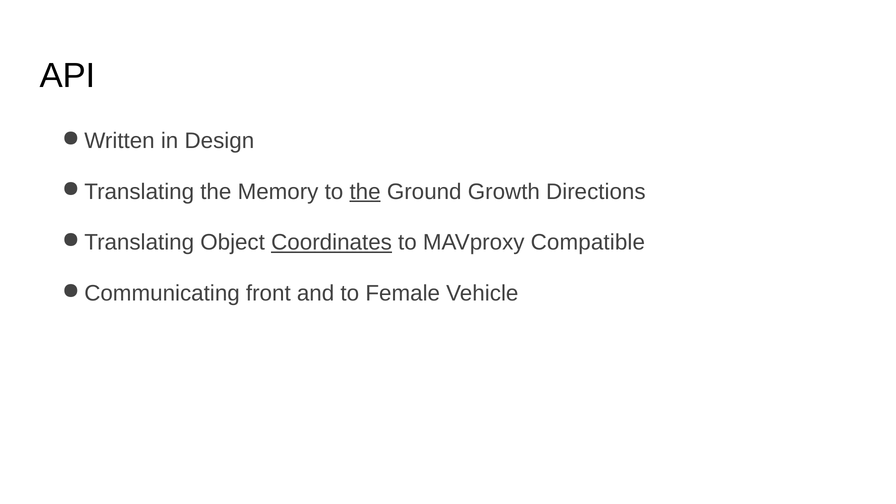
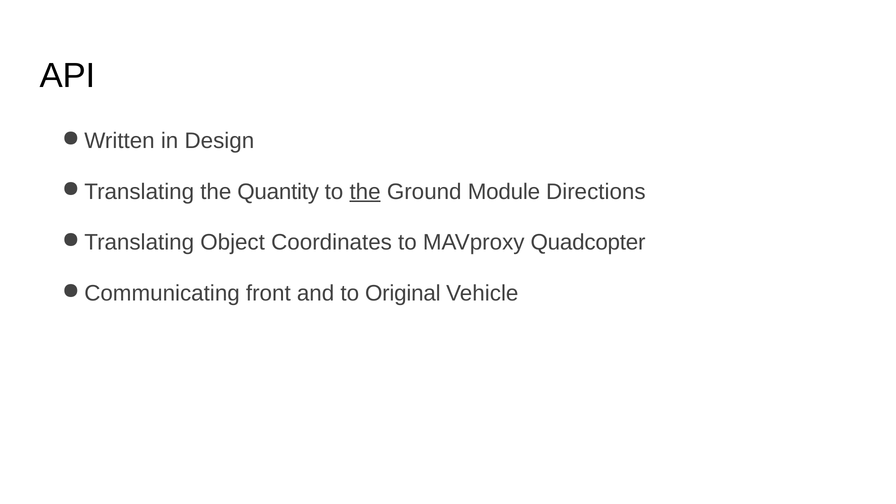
Memory: Memory -> Quantity (278, 192)
Growth: Growth -> Module (504, 192)
Coordinates underline: present -> none (332, 243)
Compatible: Compatible -> Quadcopter (588, 243)
Female: Female -> Original (403, 293)
